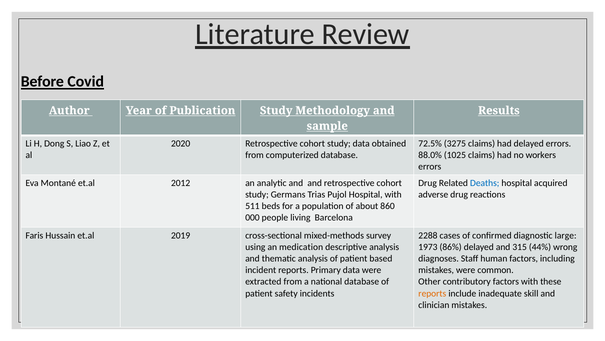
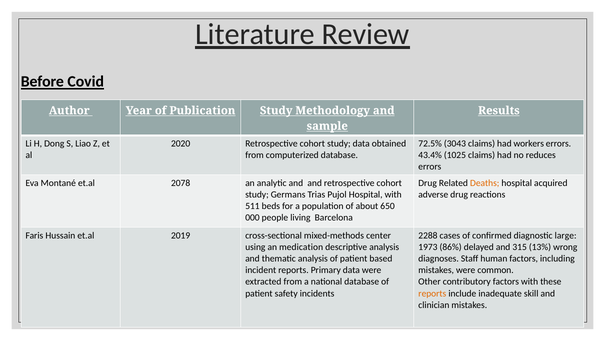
3275: 3275 -> 3043 (455, 143)
had delayed: delayed -> workers (529, 143)
88.0%: 88.0% -> 43.4% (430, 155)
workers: workers -> reduces (541, 155)
2012: 2012 -> 2078 (181, 183)
Deaths colour: blue -> orange (485, 183)
860: 860 -> 650 (388, 206)
survey: survey -> center (379, 235)
44%: 44% -> 13% (540, 247)
